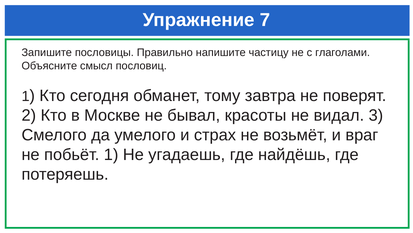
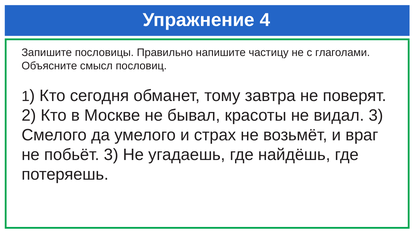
7: 7 -> 4 (265, 20)
побьёт 1: 1 -> 3 (111, 154)
